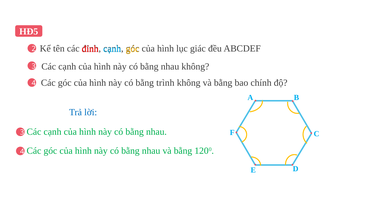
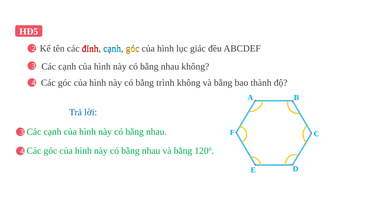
chính: chính -> thành (261, 83)
